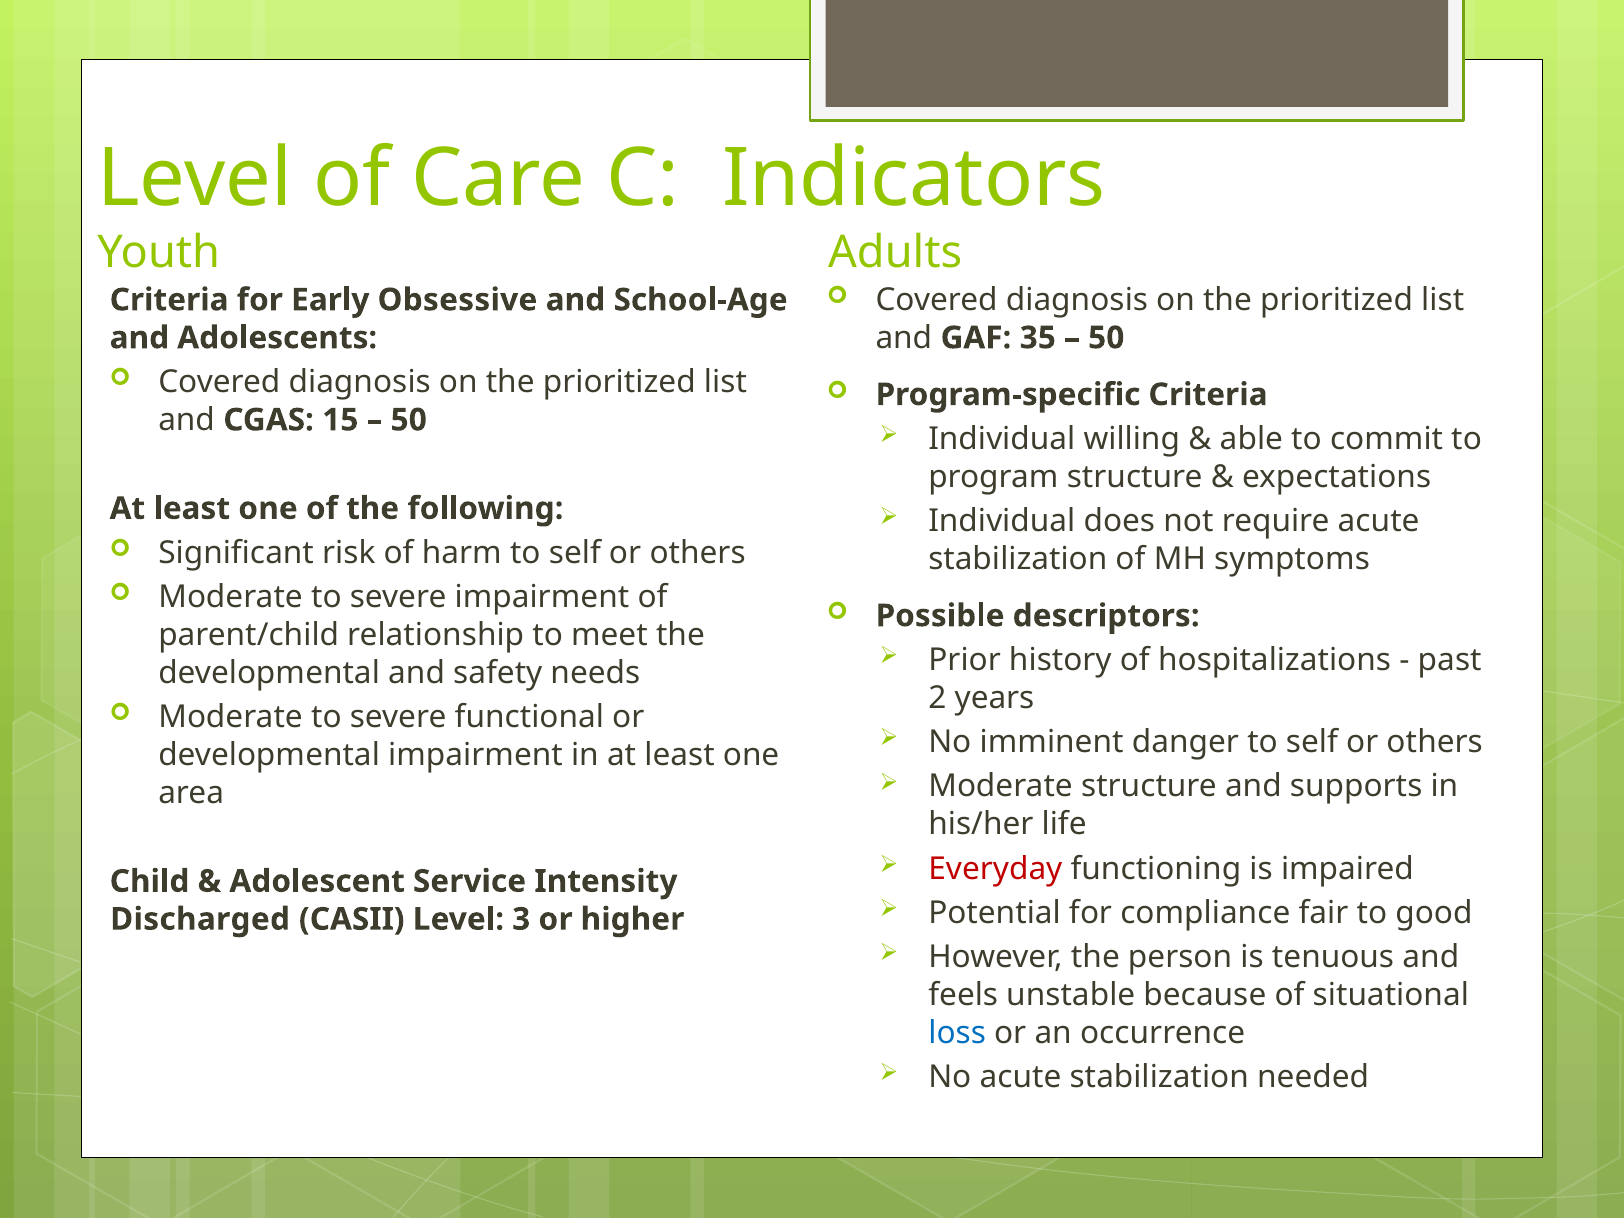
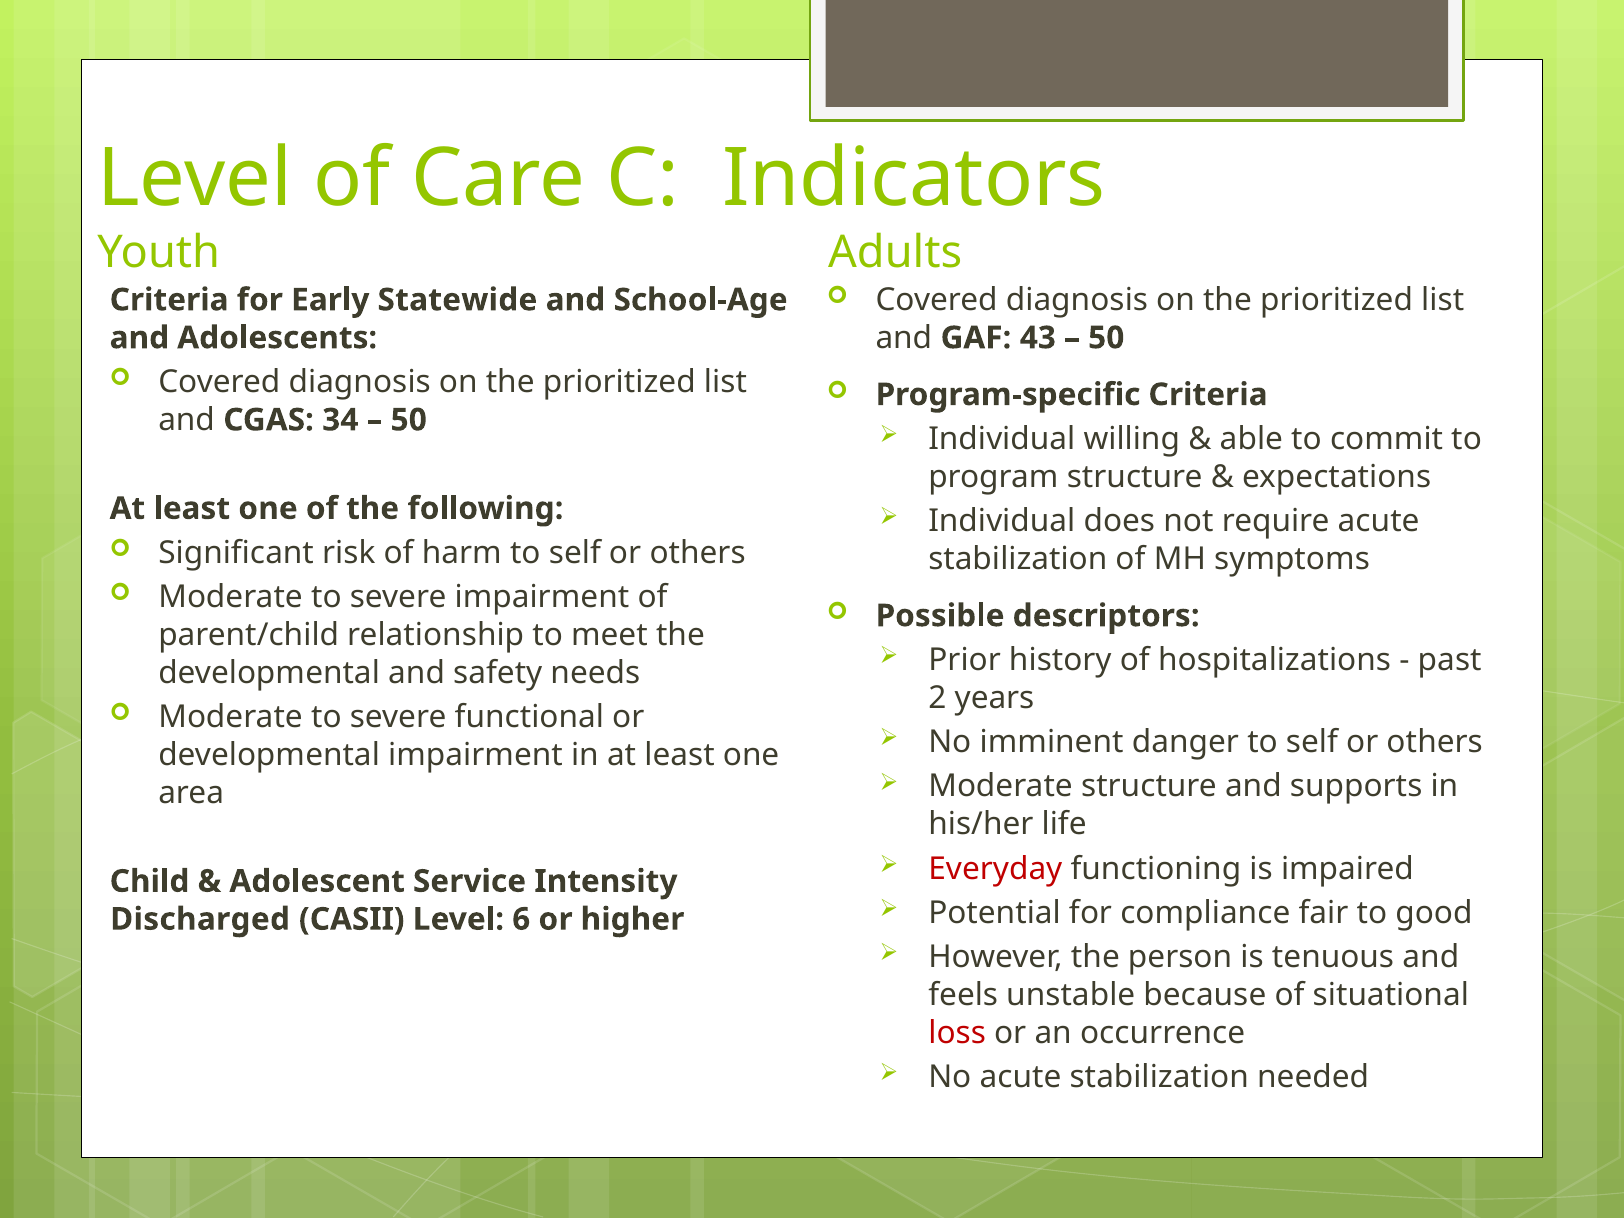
Obsessive: Obsessive -> Statewide (457, 300)
35: 35 -> 43 (1038, 338)
15: 15 -> 34 (340, 420)
3: 3 -> 6 (521, 919)
loss colour: blue -> red (957, 1033)
